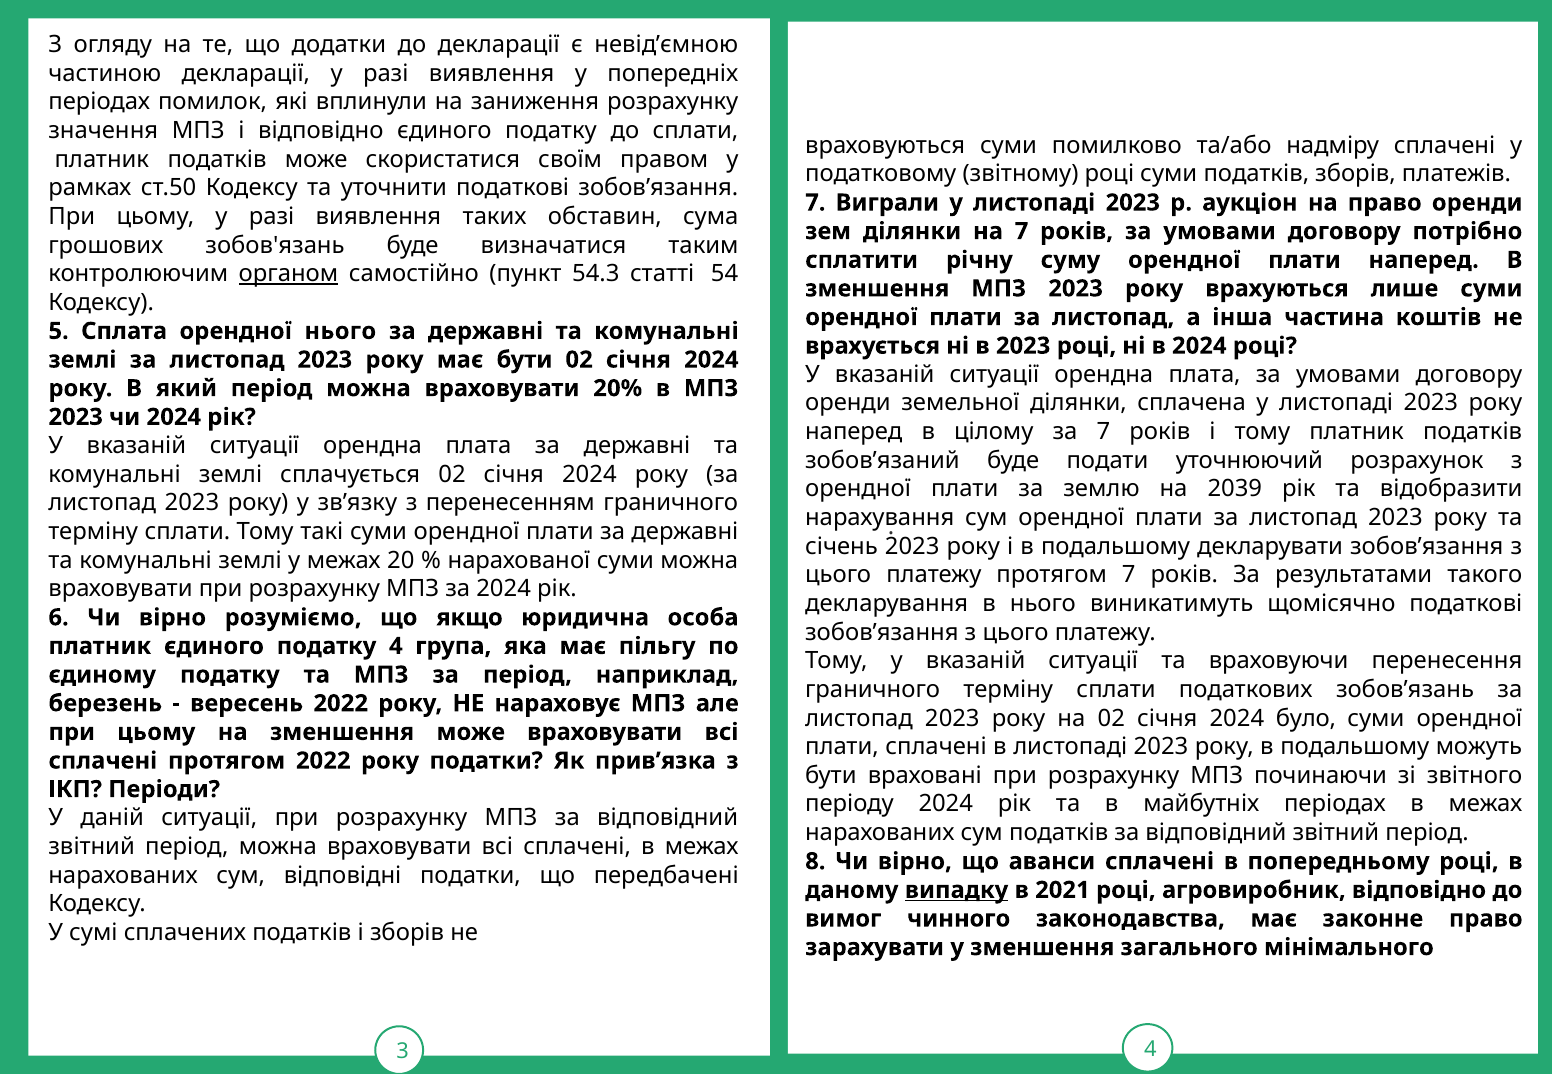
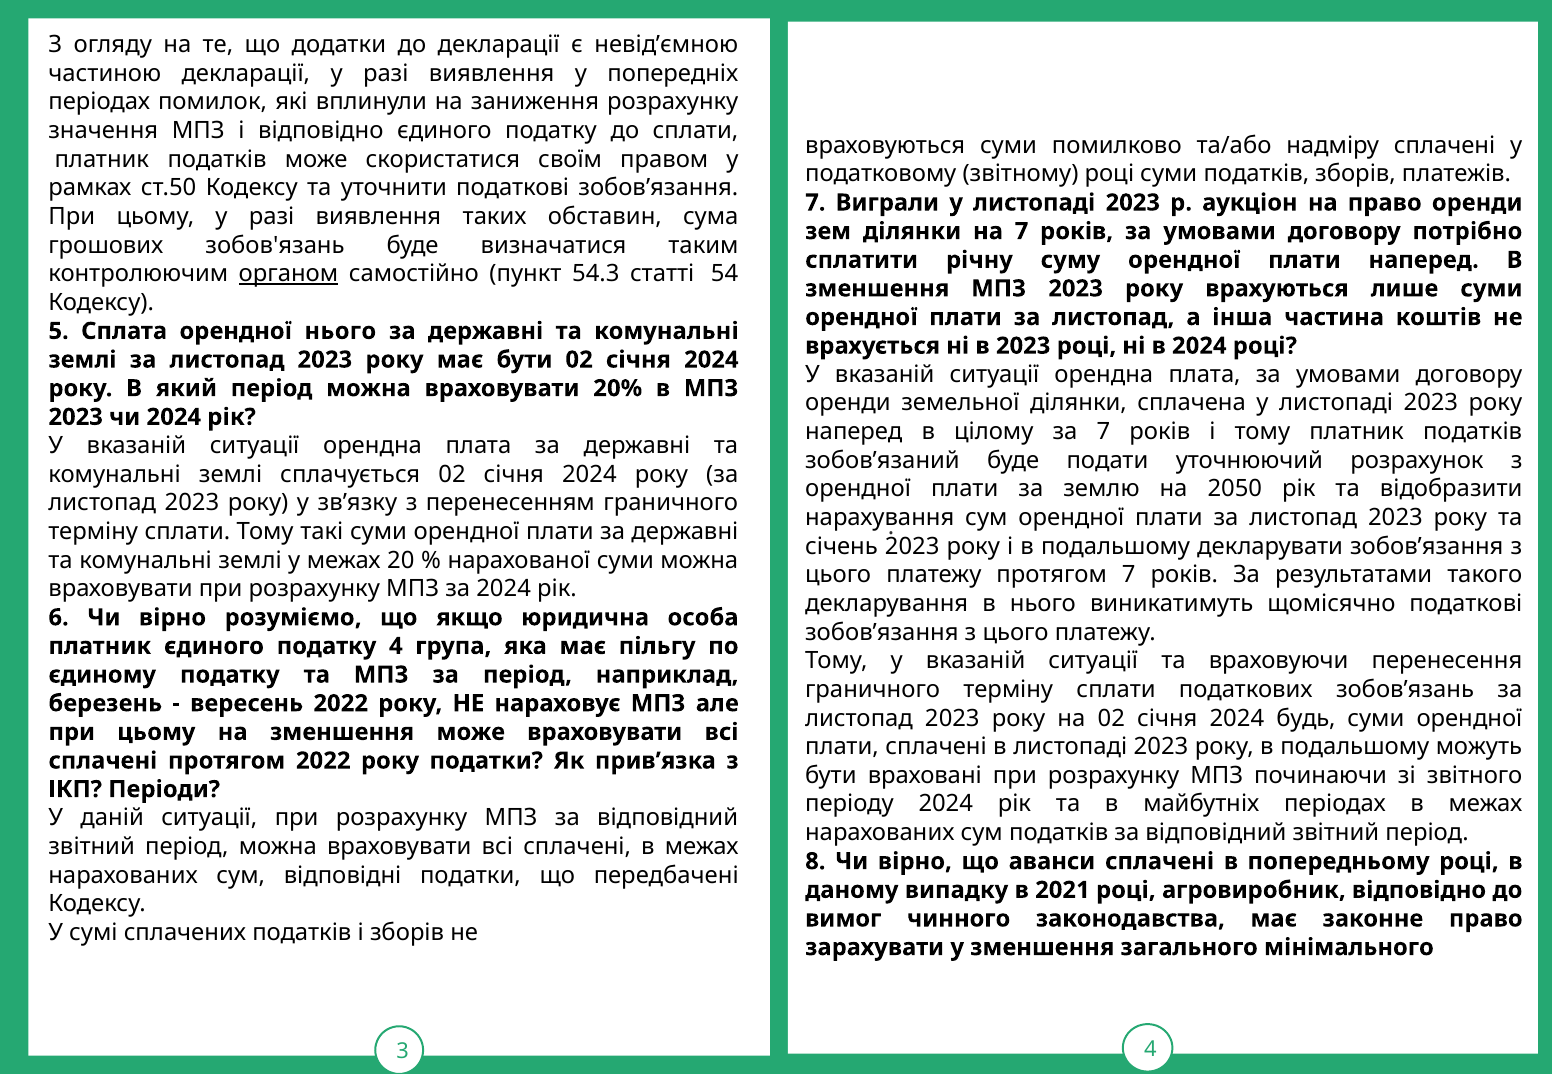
2039: 2039 -> 2050 (1235, 489)
було: було -> будь (1306, 718)
випадку underline: present -> none (957, 890)
